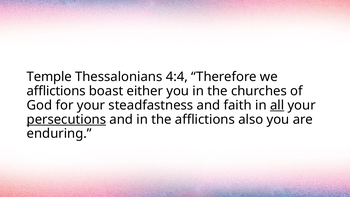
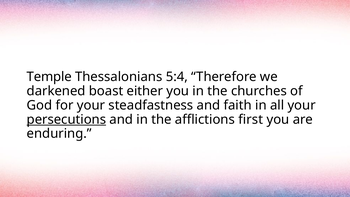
4:4: 4:4 -> 5:4 (177, 77)
afflictions: afflictions -> darkened (56, 91)
all underline: present -> none (277, 105)
also: also -> first (251, 119)
